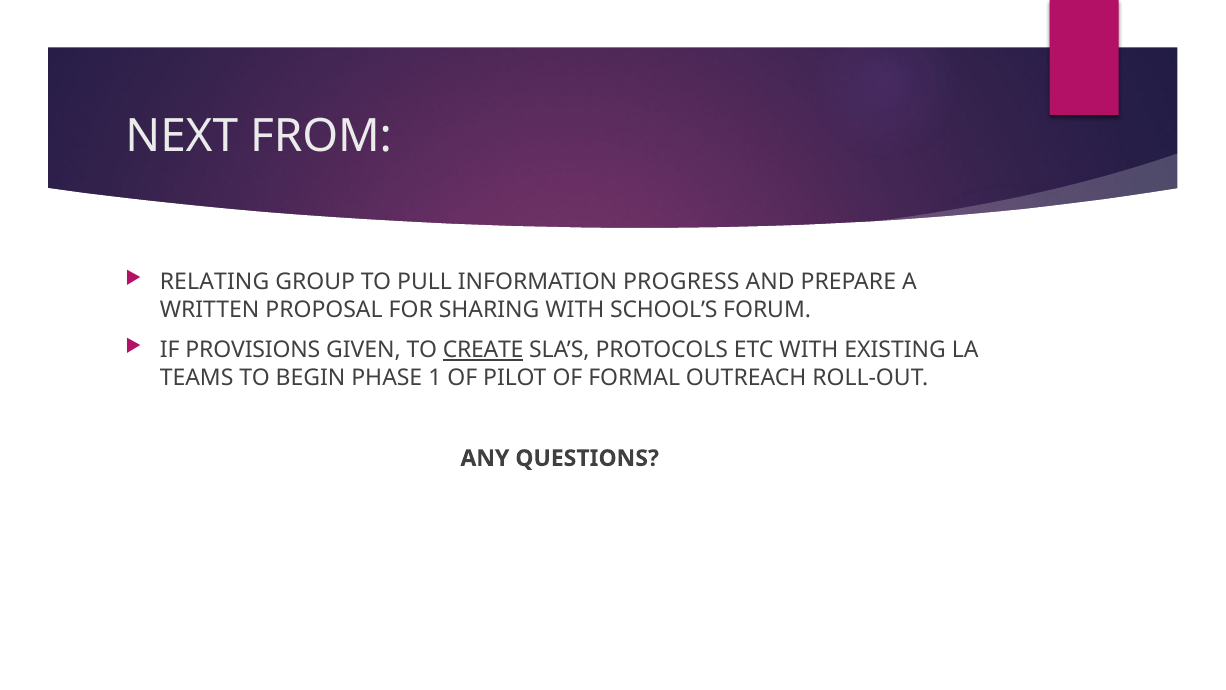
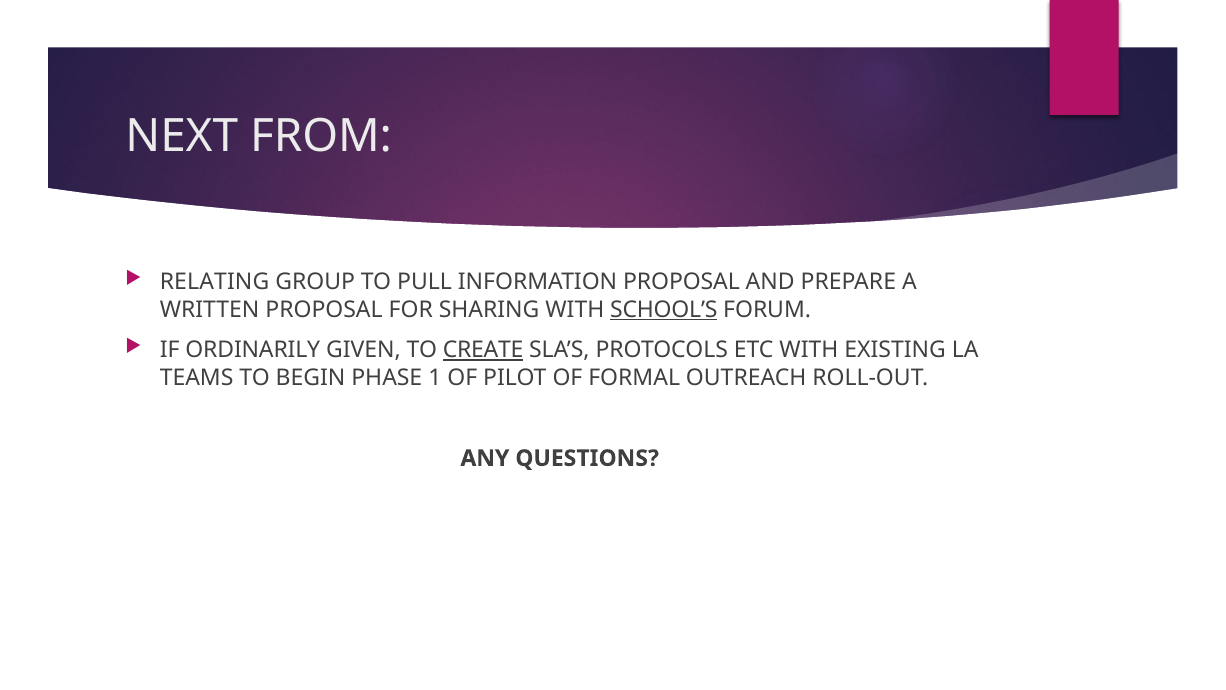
INFORMATION PROGRESS: PROGRESS -> PROPOSAL (682, 282)
SCHOOL’S underline: none -> present (664, 309)
PROVISIONS: PROVISIONS -> ORDINARILY (253, 350)
